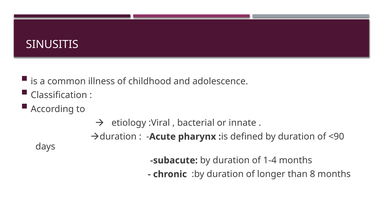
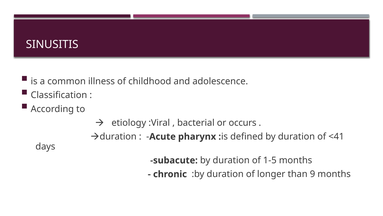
innate: innate -> occurs (243, 123)
<90: <90 -> <41 (336, 136)
1-4: 1-4 -> 1-5 (270, 160)
8: 8 -> 9 (313, 174)
